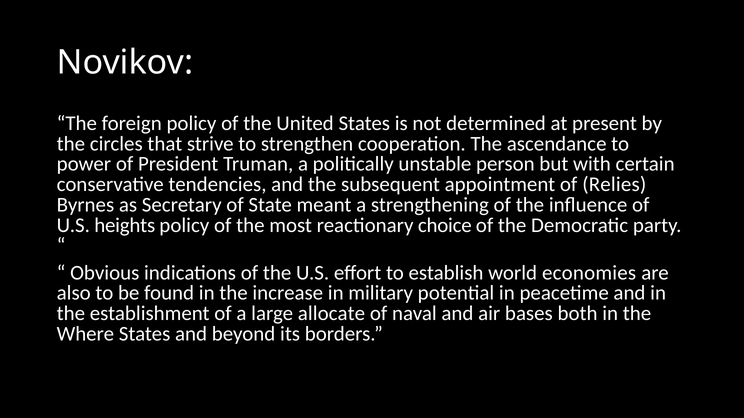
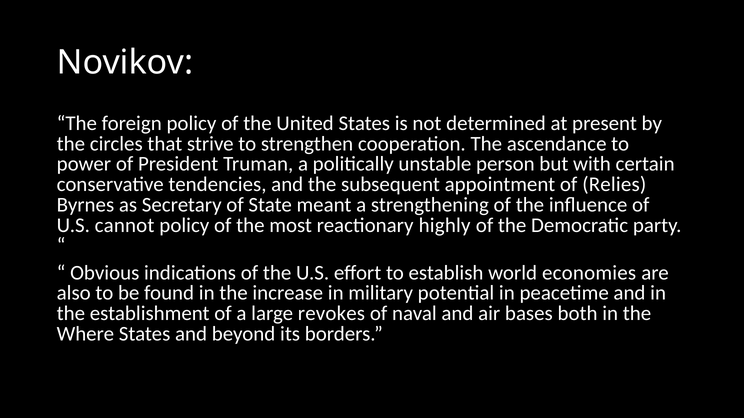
heights: heights -> cannot (125, 225)
choice: choice -> highly (445, 225)
allocate: allocate -> revokes (331, 314)
